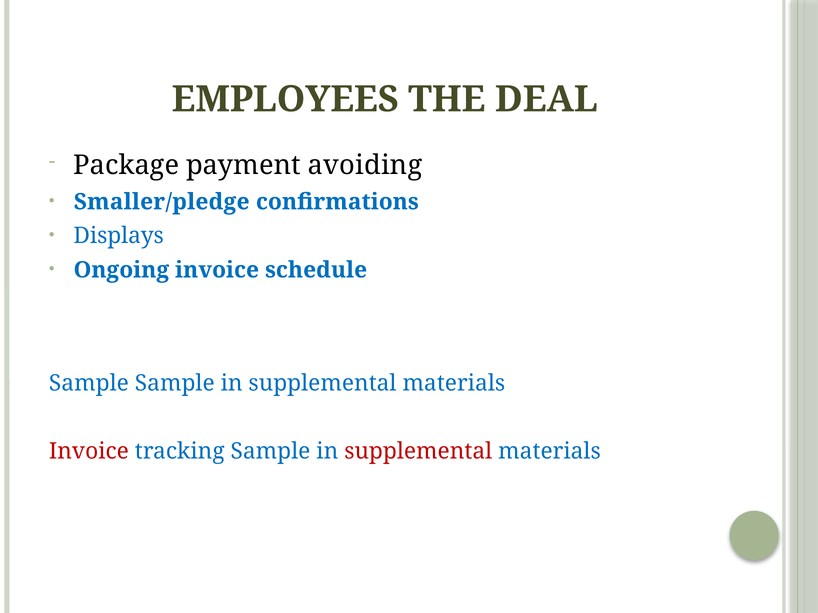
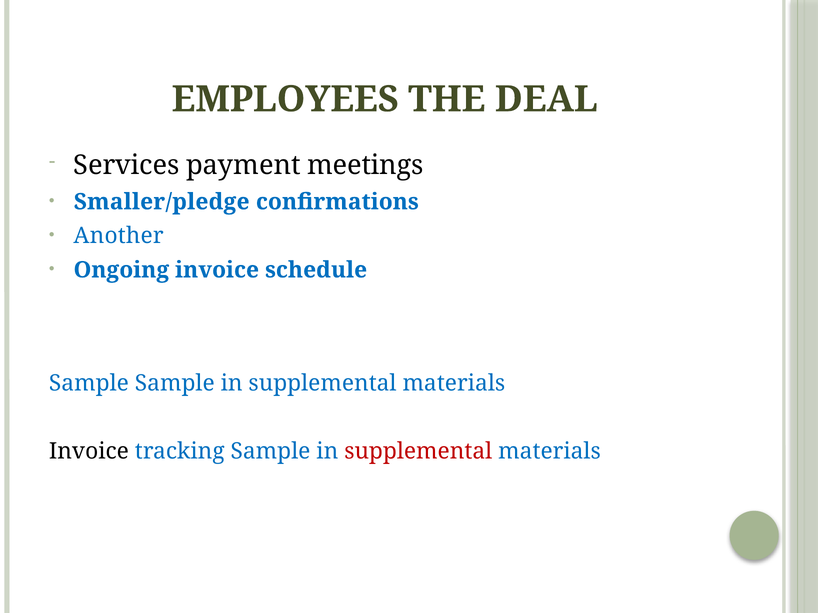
Package: Package -> Services (126, 165)
avoiding: avoiding -> meetings (365, 165)
Displays: Displays -> Another (119, 236)
Invoice colour: red -> black (89, 452)
